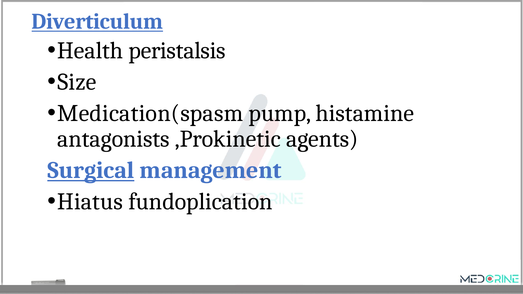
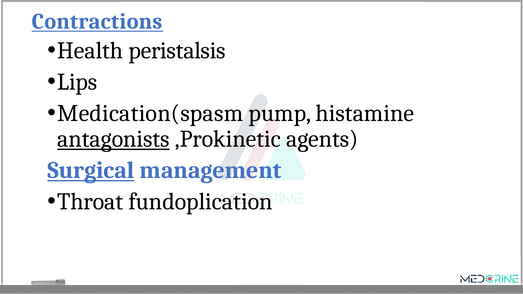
Diverticulum: Diverticulum -> Contractions (97, 22)
Size: Size -> Lips (77, 82)
antagonists underline: none -> present (113, 139)
Hiatus: Hiatus -> Throat (90, 202)
